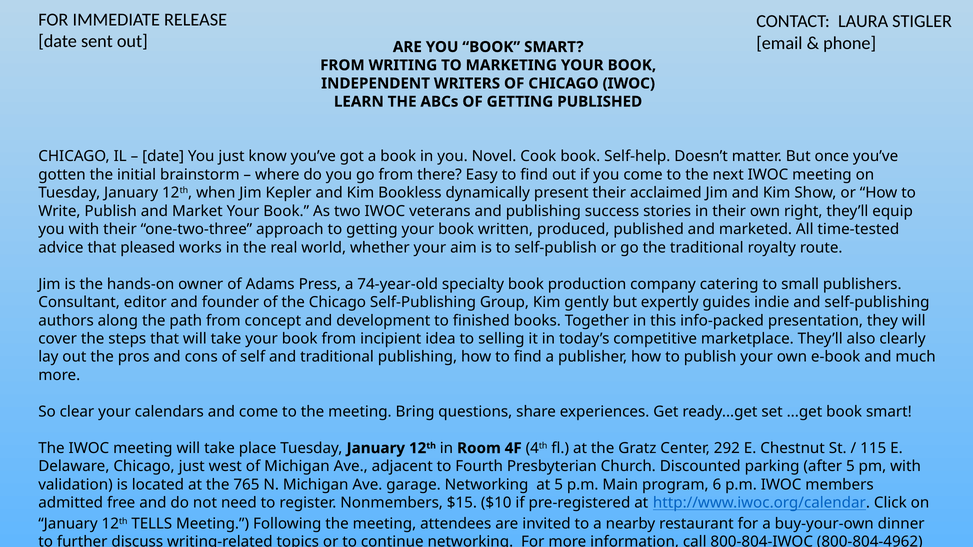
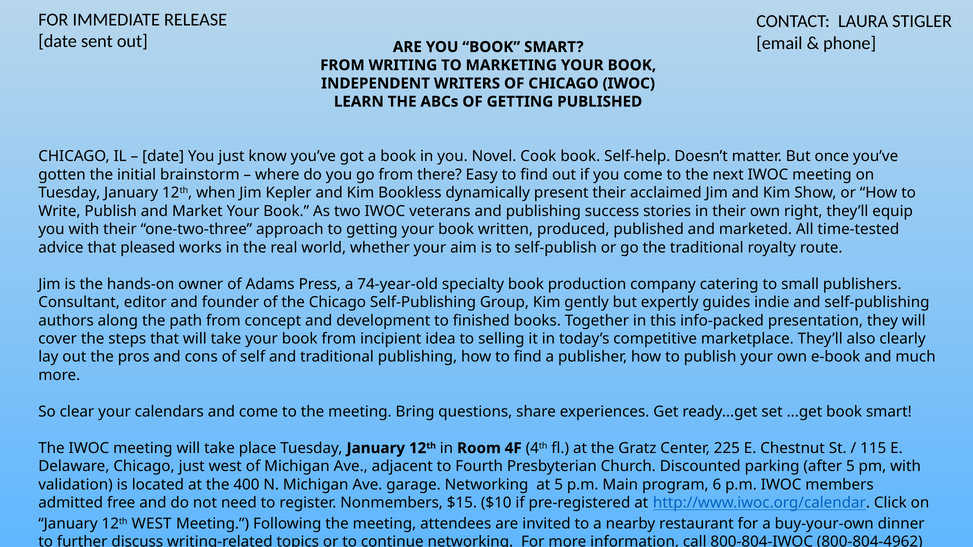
292: 292 -> 225 (727, 448)
765: 765 -> 400 (246, 485)
12th TELLS: TELLS -> WEST (152, 524)
